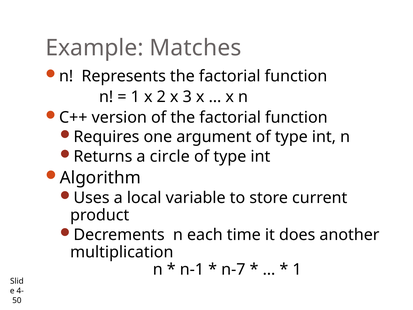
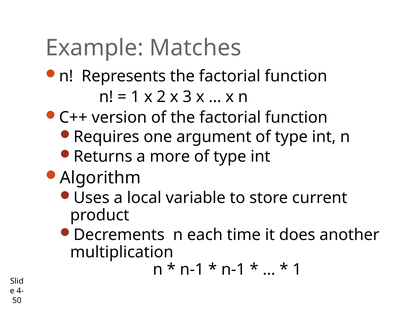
circle: circle -> more (170, 156)
n-7: n-7 -> n-1 (233, 269)
